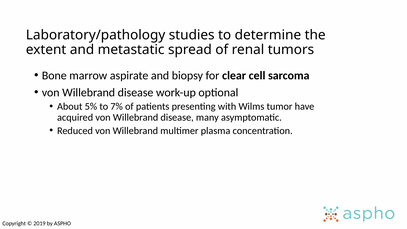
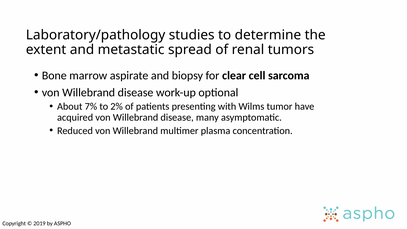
5%: 5% -> 7% (91, 107)
7%: 7% -> 2% (117, 107)
